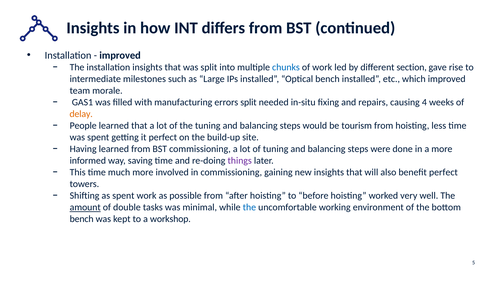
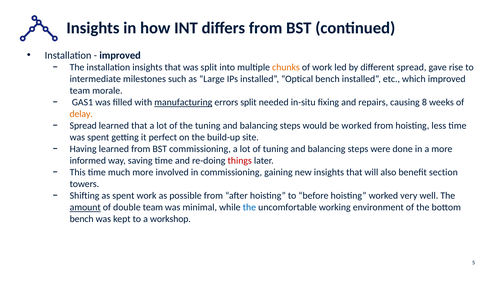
chunks colour: blue -> orange (286, 68)
different section: section -> spread (412, 68)
manufacturing underline: none -> present (183, 103)
4: 4 -> 8 (424, 103)
People: People -> Spread (83, 126)
be tourism: tourism -> worked (357, 126)
things colour: purple -> red (240, 161)
benefit perfect: perfect -> section (443, 173)
double tasks: tasks -> team (153, 208)
